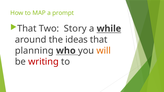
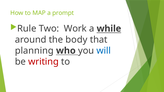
That: That -> Rule (27, 29)
Story: Story -> Work (75, 29)
ideas: ideas -> body (76, 40)
will colour: orange -> blue (104, 51)
